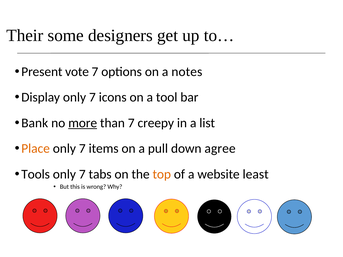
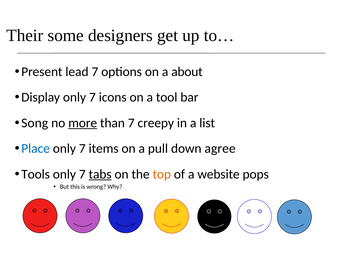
vote: vote -> lead (77, 72)
notes: notes -> about (187, 72)
Bank: Bank -> Song (35, 123)
Place colour: orange -> blue (36, 149)
tabs underline: none -> present (100, 174)
least: least -> pops (256, 174)
